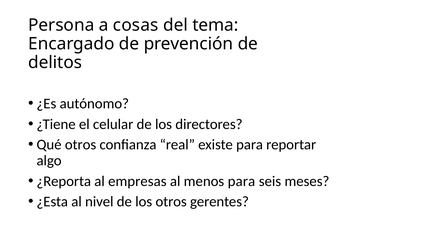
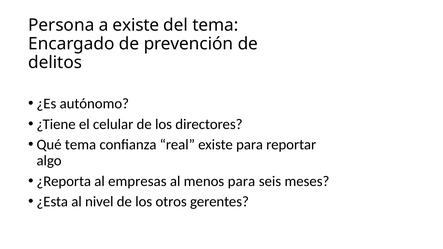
a cosas: cosas -> existe (136, 25)
Qué otros: otros -> tema (81, 145)
